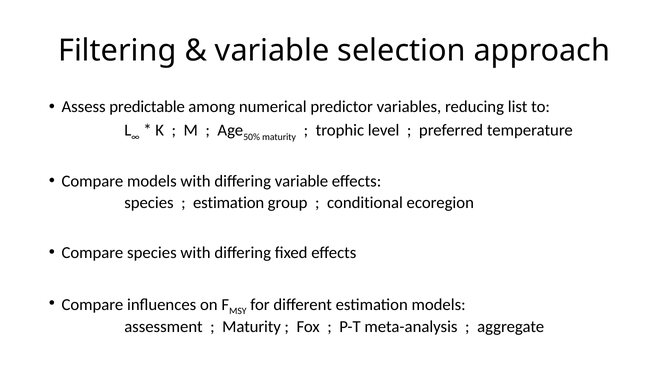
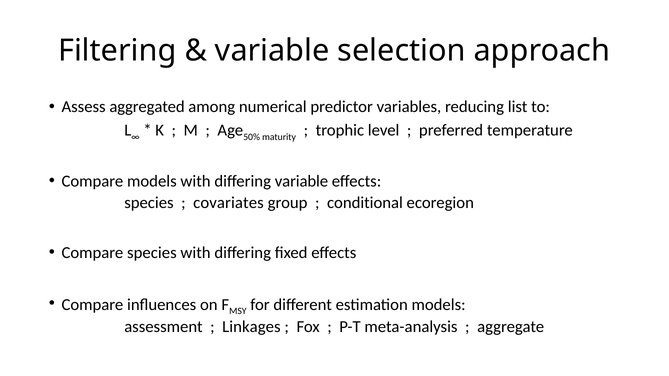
predictable: predictable -> aggregated (147, 107)
estimation: estimation -> covariates (229, 203)
Maturity: Maturity -> Linkages (251, 327)
